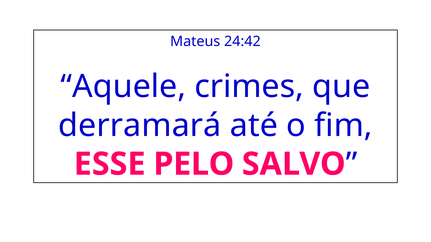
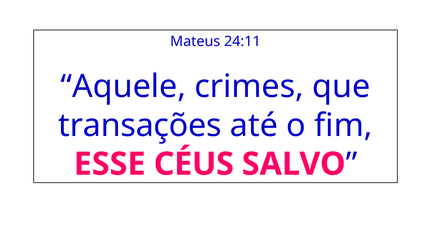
24:42: 24:42 -> 24:11 (242, 41)
derramará: derramará -> transações (140, 126)
PELO: PELO -> CÉUS (194, 164)
